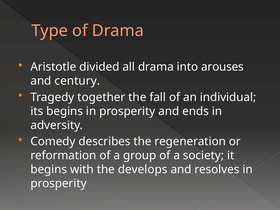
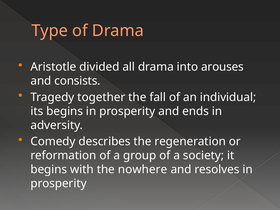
century: century -> consists (77, 81)
develops: develops -> nowhere (143, 170)
